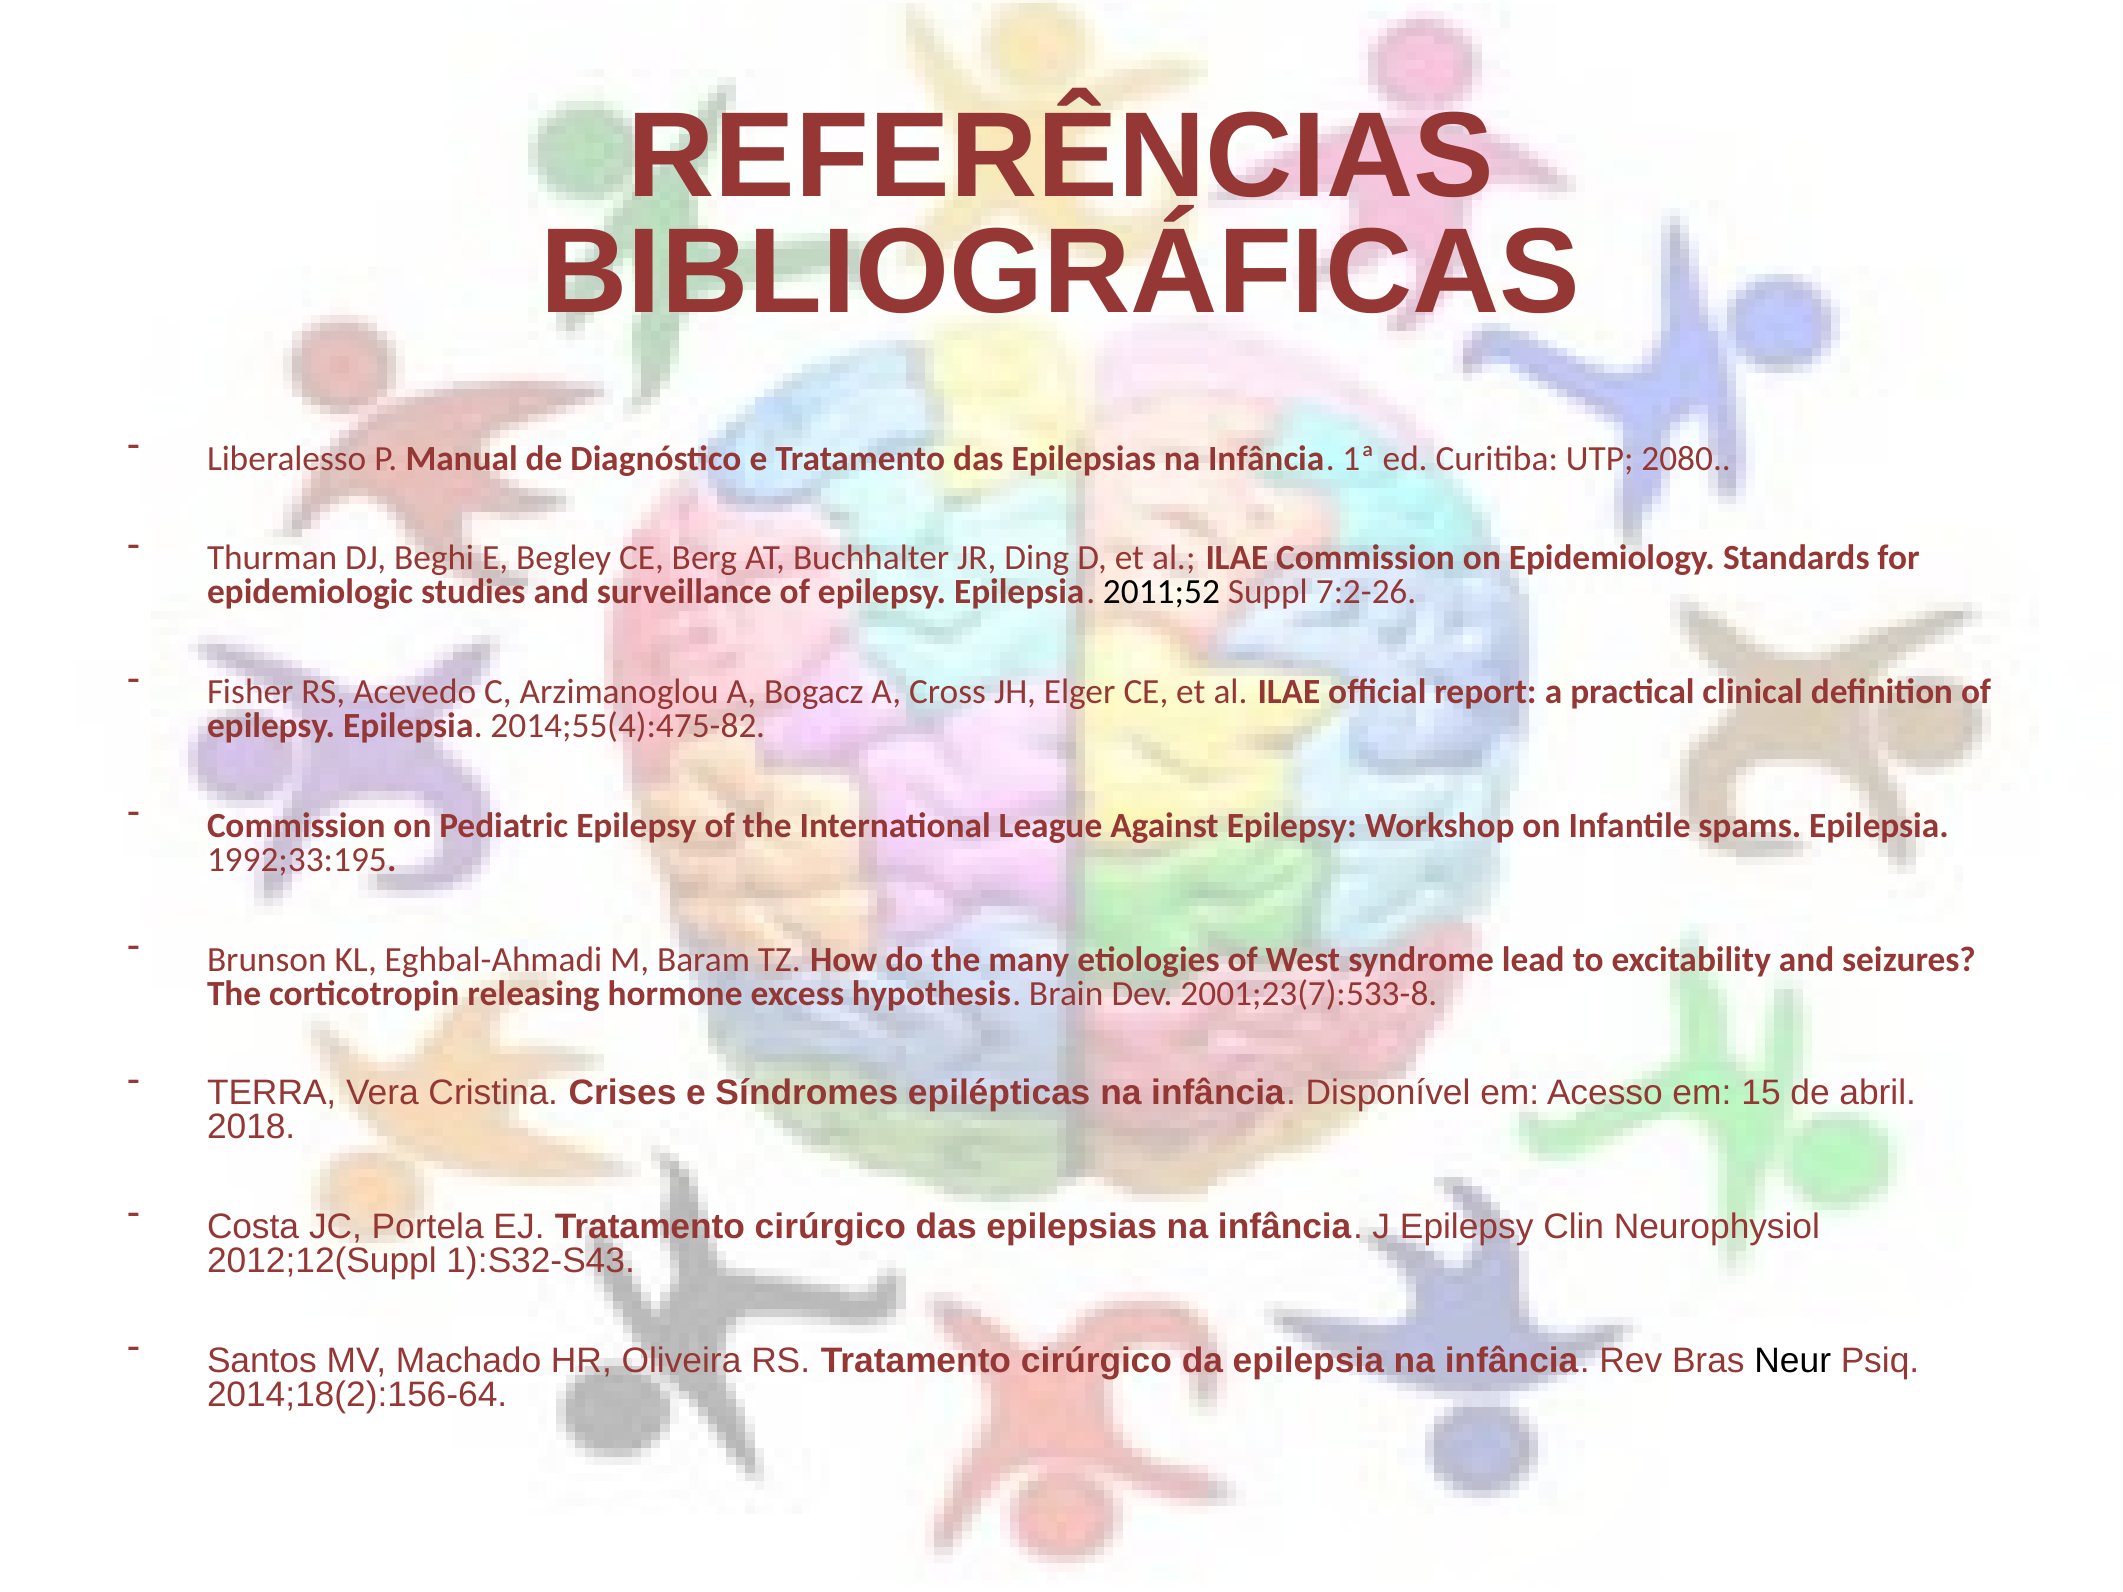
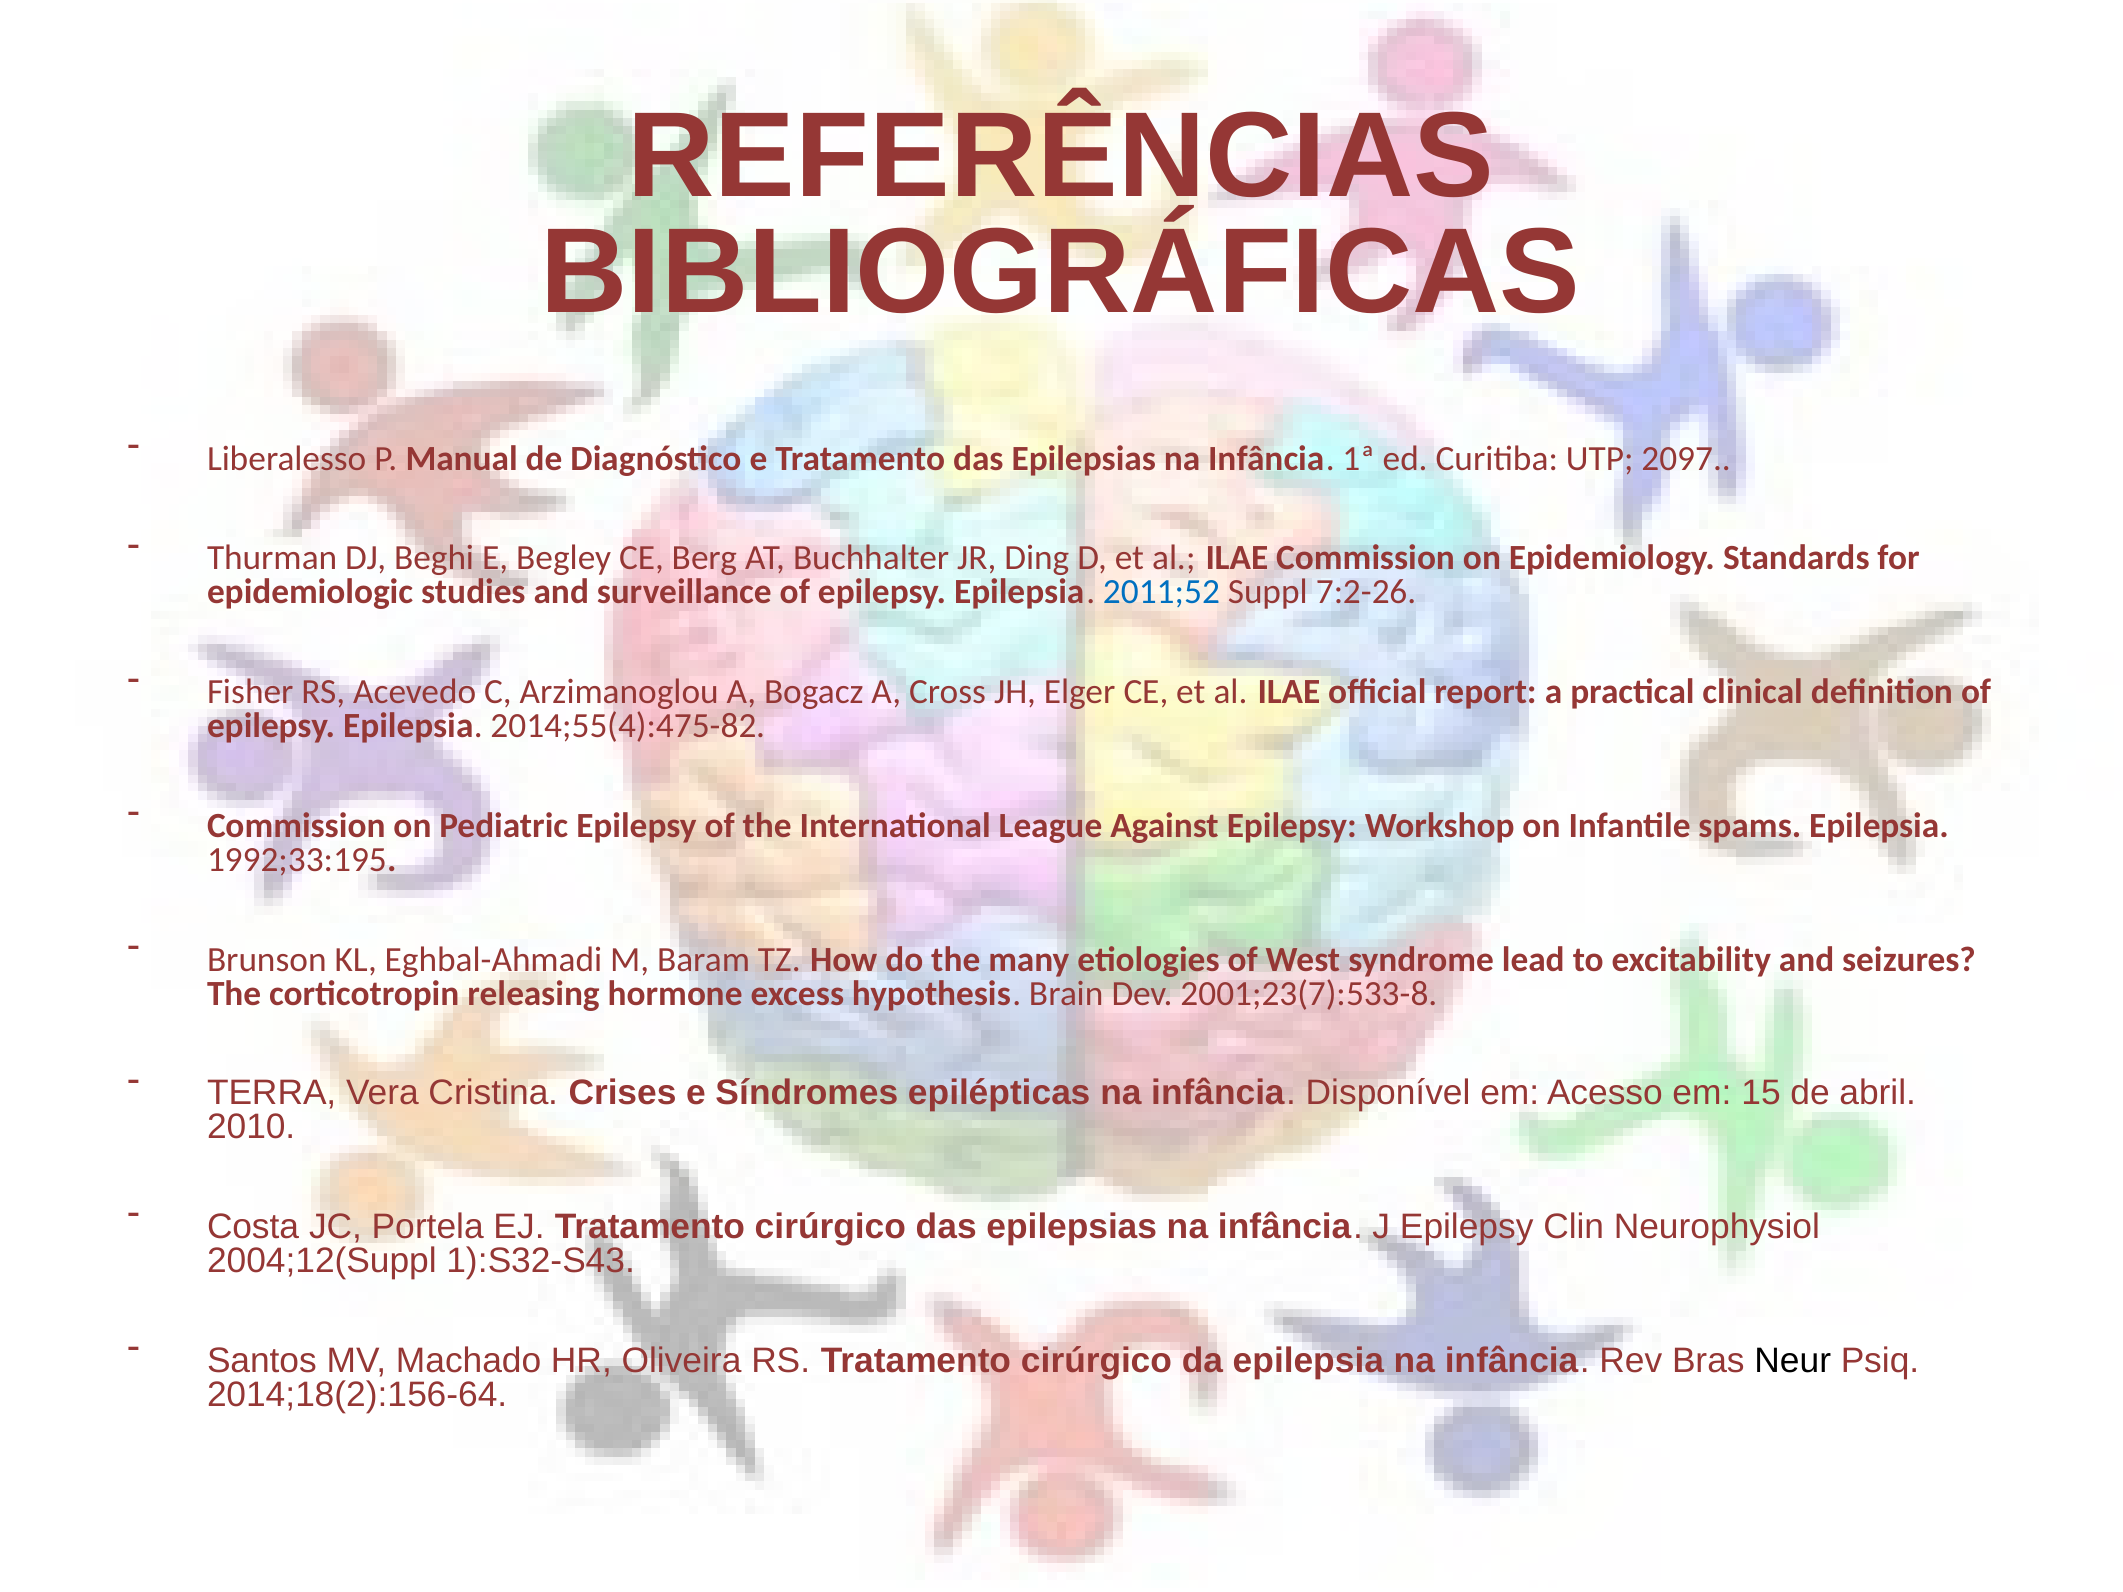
2080: 2080 -> 2097 (1686, 459)
2011;52 colour: black -> blue (1161, 592)
2018: 2018 -> 2010 (251, 1127)
2012;12(Suppl: 2012;12(Suppl -> 2004;12(Suppl (322, 1261)
